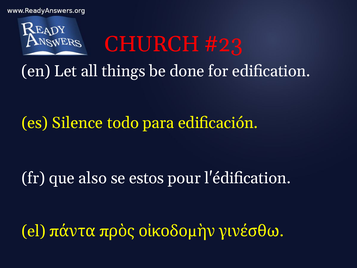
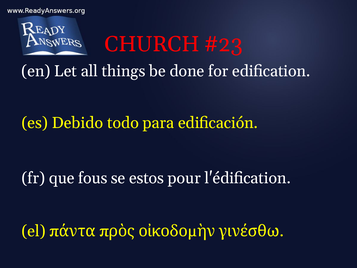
Silence: Silence -> Debido (77, 123)
also: also -> fous (93, 178)
